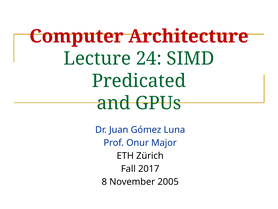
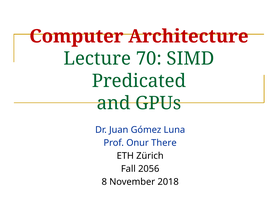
24: 24 -> 70 (149, 59)
Major: Major -> There (164, 142)
2017: 2017 -> 2056 (149, 168)
2005: 2005 -> 2018 (168, 181)
